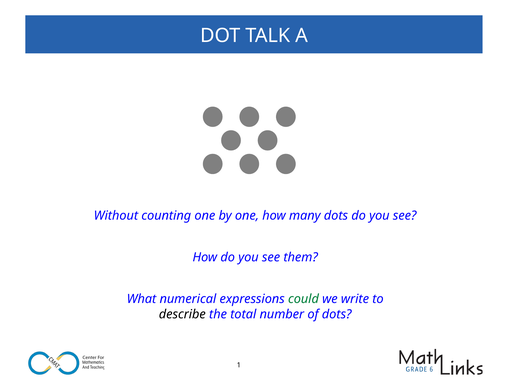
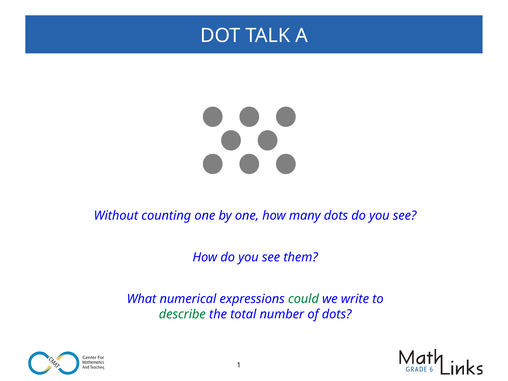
describe colour: black -> green (182, 314)
